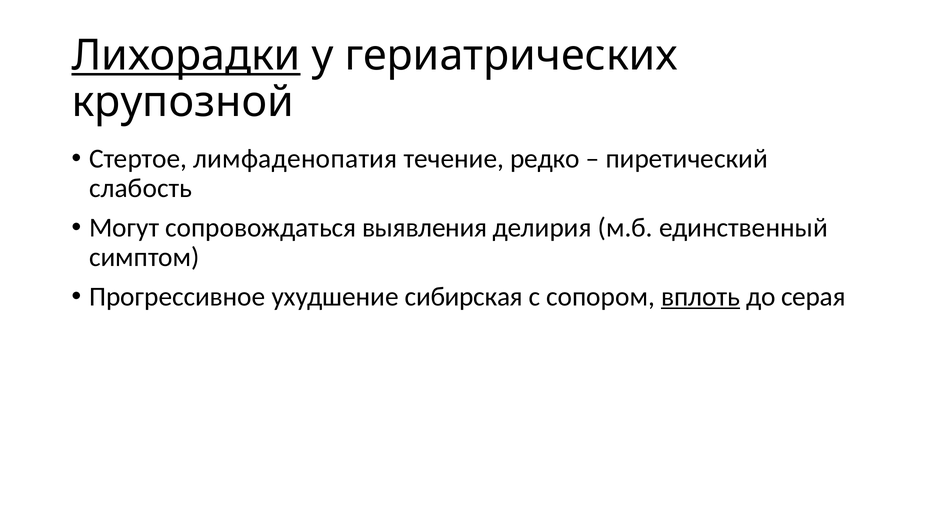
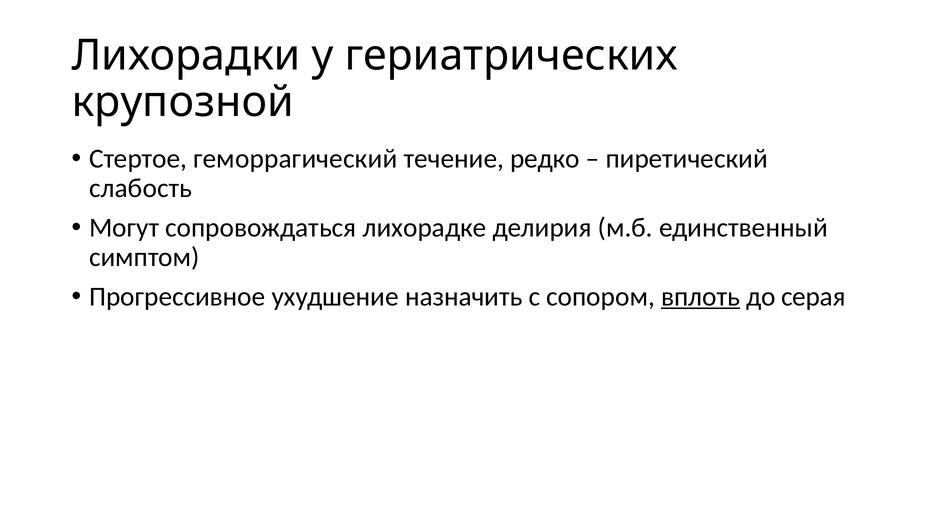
Лихорадки underline: present -> none (186, 56)
лимфаденопатия: лимфаденопатия -> геморрагический (295, 159)
выявления: выявления -> лихорадке (425, 227)
сибирская: сибирская -> назначить (464, 296)
